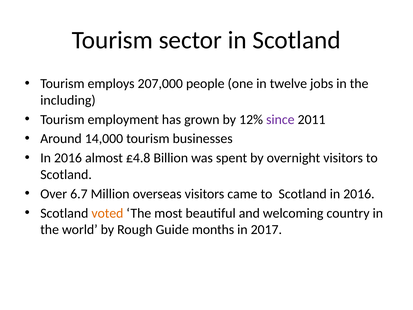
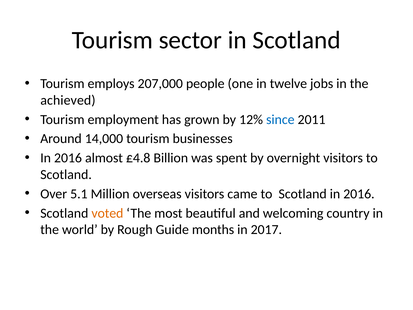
including: including -> achieved (68, 100)
since colour: purple -> blue (280, 119)
6.7: 6.7 -> 5.1 (79, 194)
